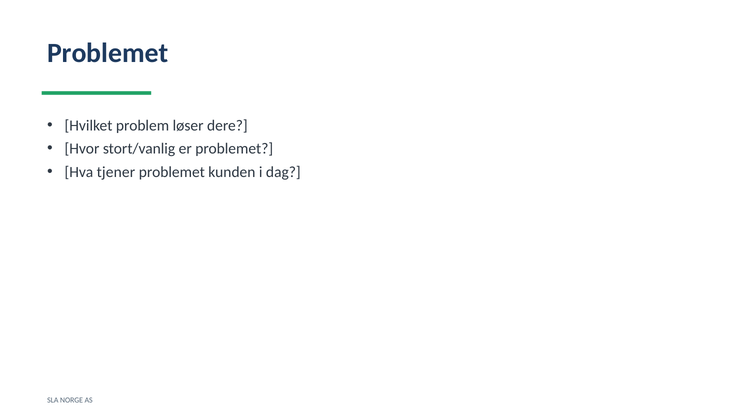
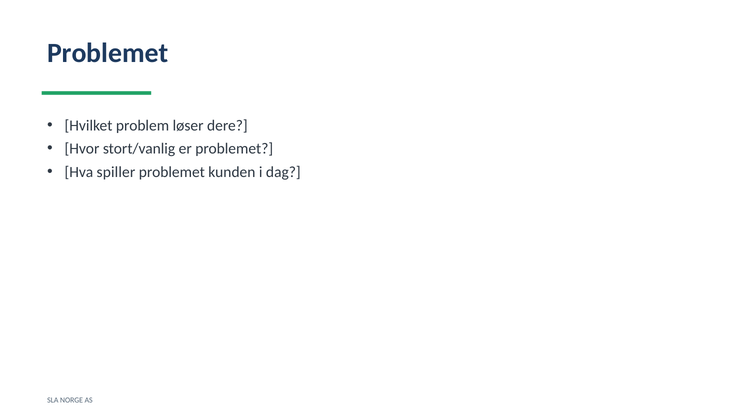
tjener: tjener -> spiller (116, 172)
